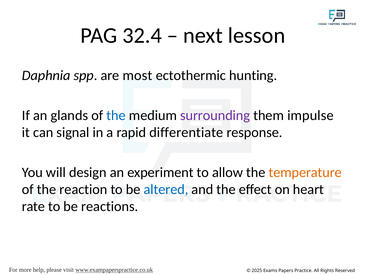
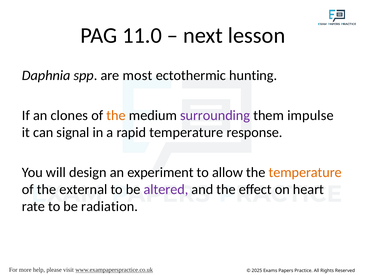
32.4: 32.4 -> 11.0 (142, 35)
glands: glands -> clones (69, 115)
the colour: blue -> orange (116, 115)
rapid differentiate: differentiate -> temperature (186, 132)
reaction: reaction -> external (83, 189)
altered colour: blue -> purple (166, 189)
reactions: reactions -> radiation (110, 206)
